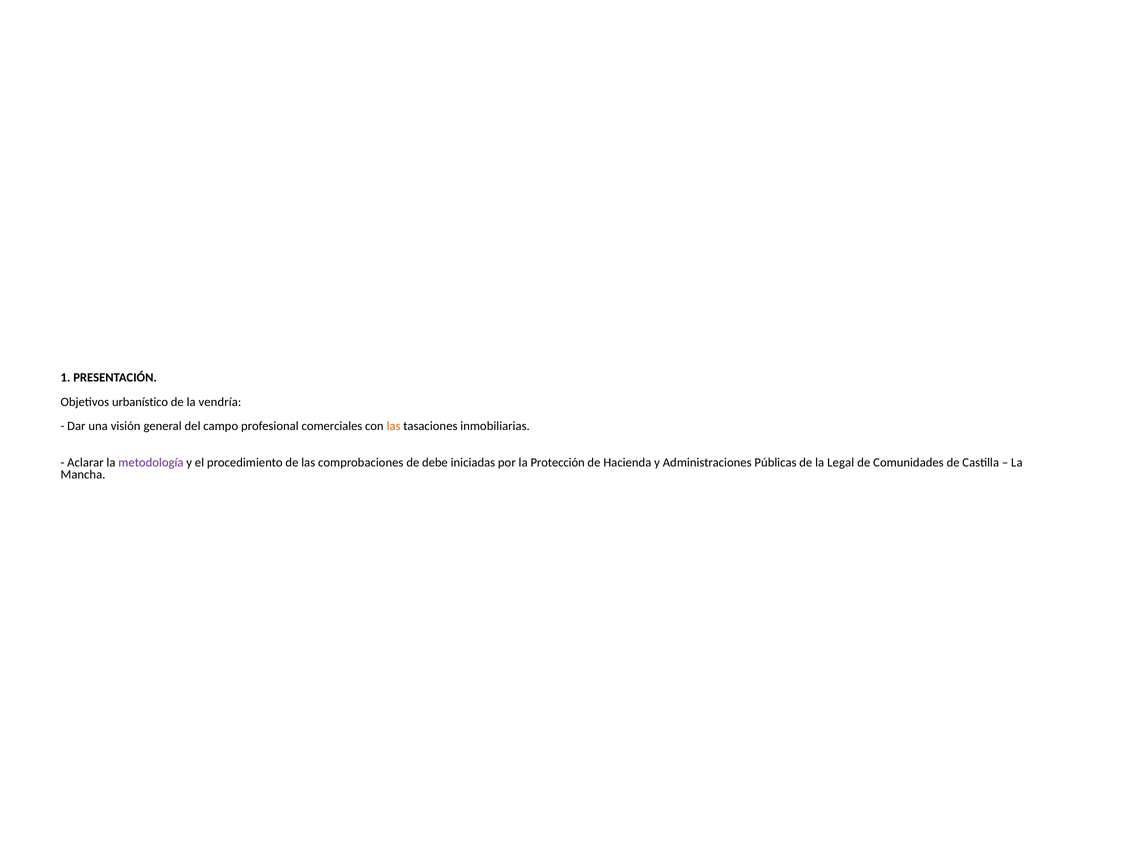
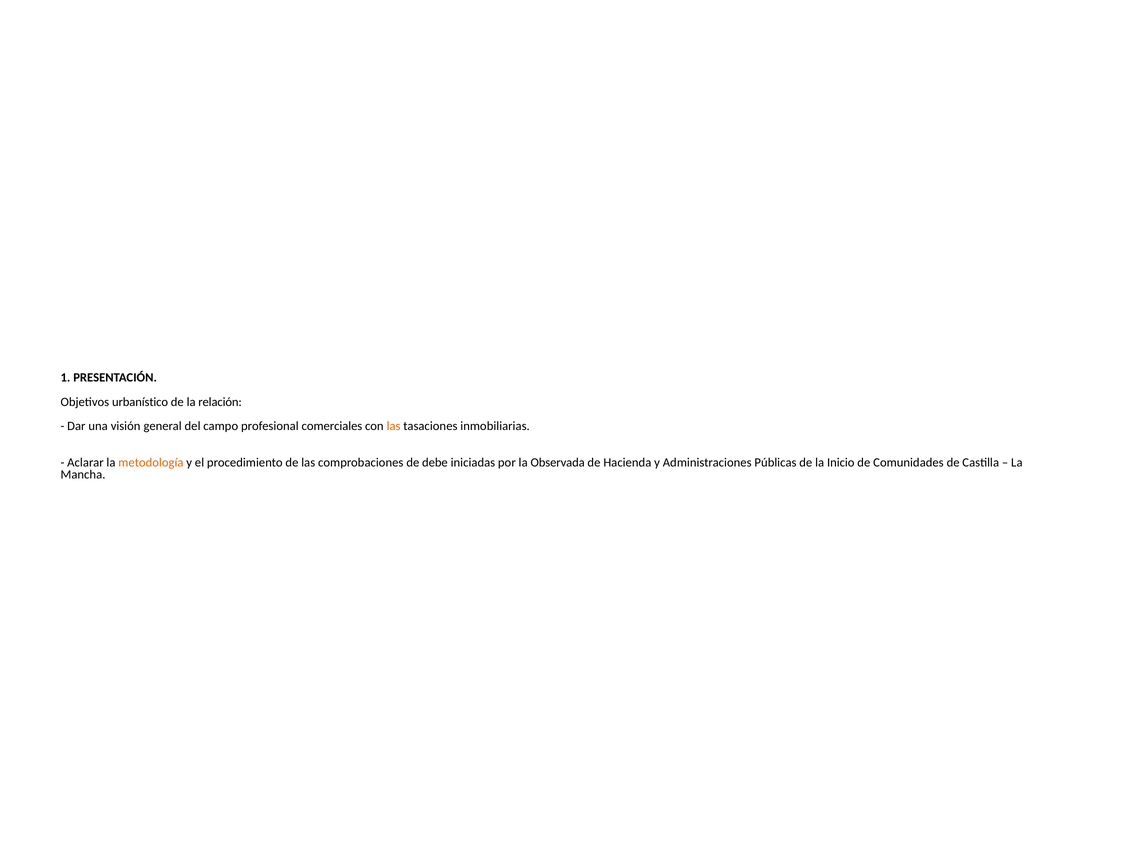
vendría: vendría -> relación (220, 402)
metodología colour: purple -> orange (151, 462)
Protección: Protección -> Observada (558, 462)
Legal: Legal -> Inicio (841, 462)
